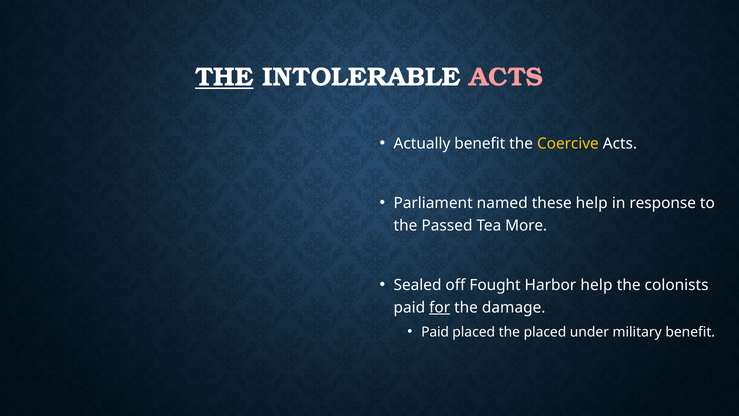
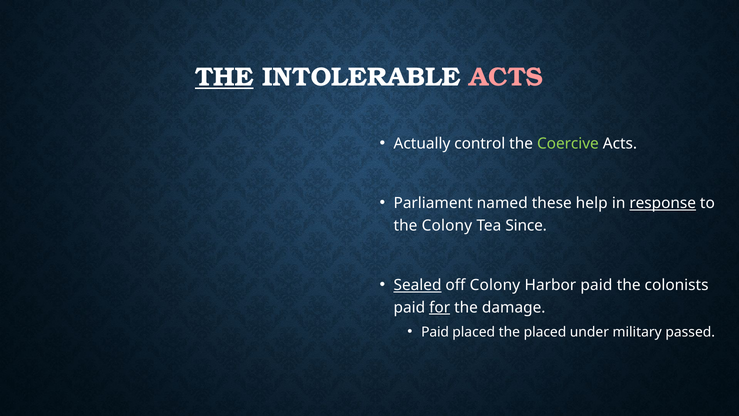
Actually benefit: benefit -> control (480, 143)
Coercive colour: yellow -> light green (568, 143)
response underline: none -> present (663, 203)
the Passed: Passed -> Colony (447, 225)
More: More -> Since (526, 225)
Sealed underline: none -> present (418, 285)
off Fought: Fought -> Colony (495, 285)
Harbor help: help -> paid (596, 285)
military benefit: benefit -> passed (690, 332)
